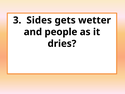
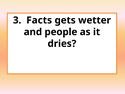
Sides: Sides -> Facts (39, 20)
